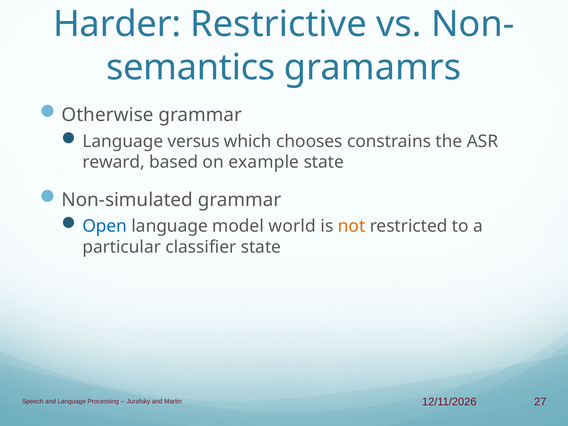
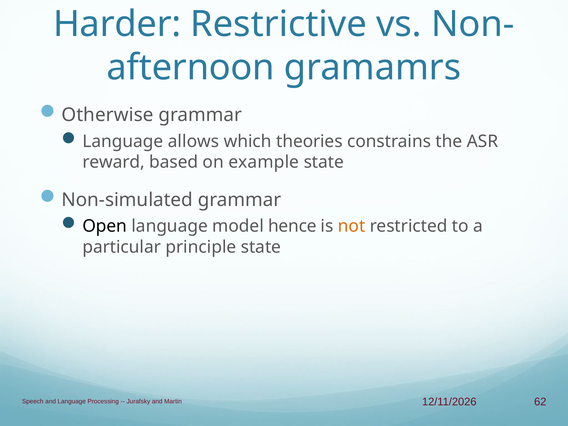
semantics: semantics -> afternoon (191, 68)
versus: versus -> allows (194, 141)
chooses: chooses -> theories (309, 141)
Open colour: blue -> black (105, 226)
world: world -> hence (292, 226)
classifier: classifier -> principle (201, 247)
27: 27 -> 62 (540, 402)
